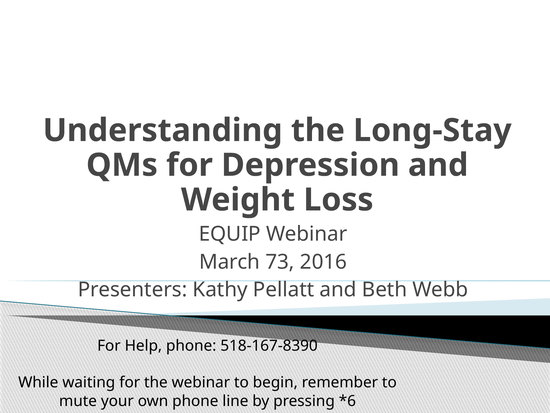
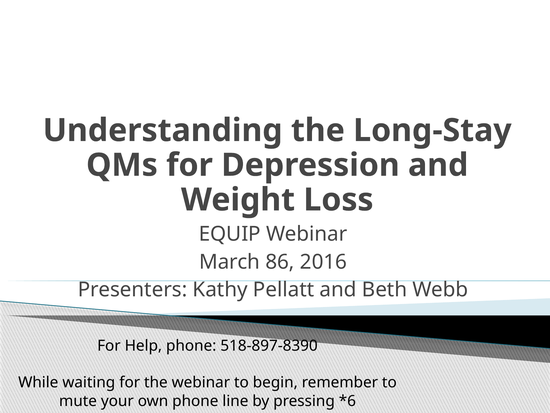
73: 73 -> 86 (280, 262)
518-167-8390: 518-167-8390 -> 518-897-8390 (269, 345)
